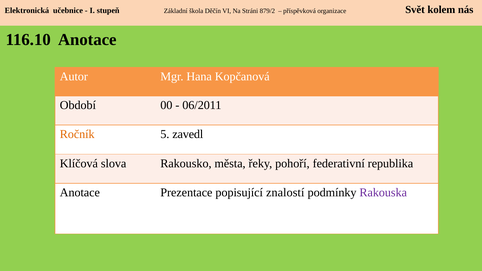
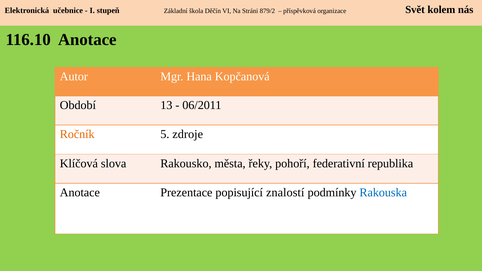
00: 00 -> 13 (166, 105)
zavedl: zavedl -> zdroje (188, 134)
Rakouska colour: purple -> blue (383, 193)
